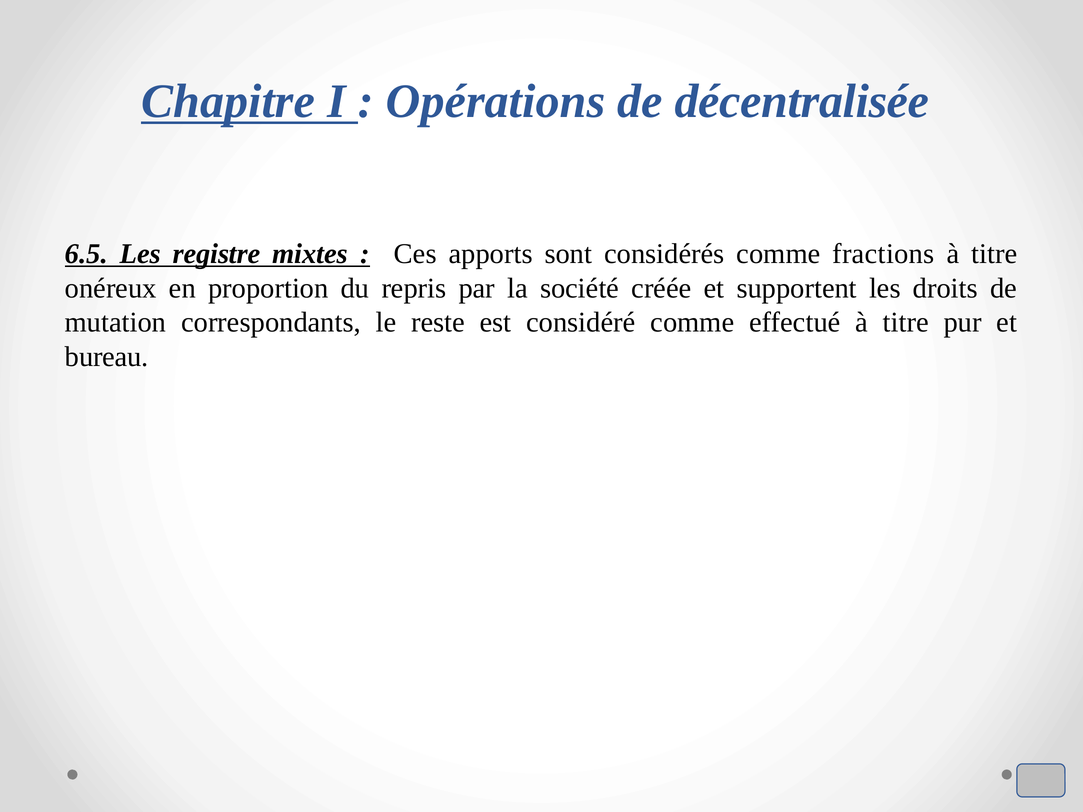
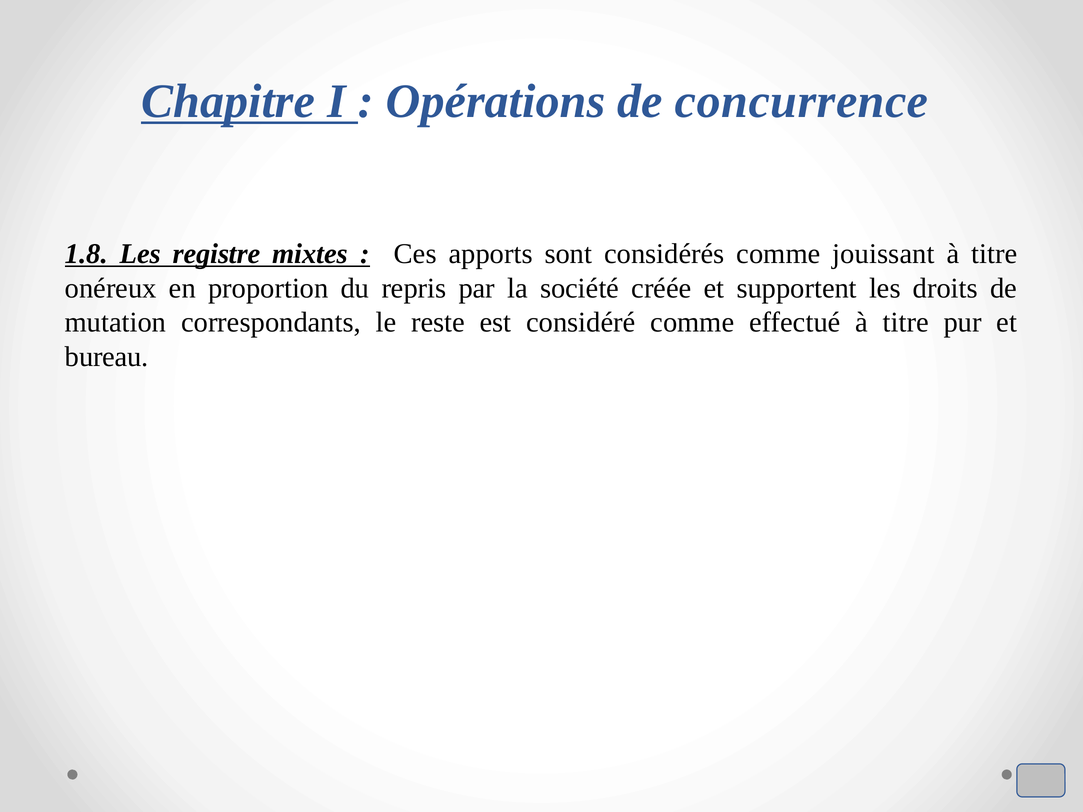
décentralisée: décentralisée -> concurrence (802, 102)
6.5: 6.5 -> 1.8 (86, 254)
fractions: fractions -> jouissant (883, 254)
